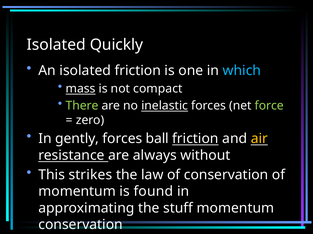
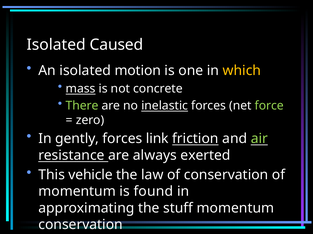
Quickly: Quickly -> Caused (116, 45)
isolated friction: friction -> motion (138, 71)
which colour: light blue -> yellow (242, 71)
compact: compact -> concrete (158, 89)
ball: ball -> link (157, 139)
air colour: yellow -> light green (259, 139)
without: without -> exerted (205, 156)
strikes: strikes -> vehicle (91, 175)
